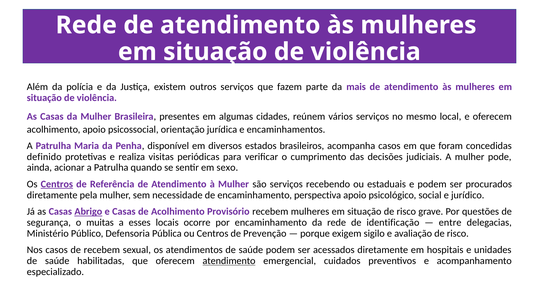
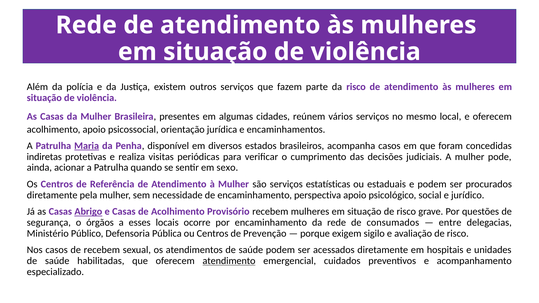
da mais: mais -> risco (356, 87)
Maria underline: none -> present (87, 146)
definido: definido -> indiretas (44, 157)
Centros underline: present -> none (57, 184)
recebendo: recebendo -> estatísticas (328, 184)
muitas: muitas -> órgãos (100, 223)
identificação: identificação -> consumados (393, 223)
